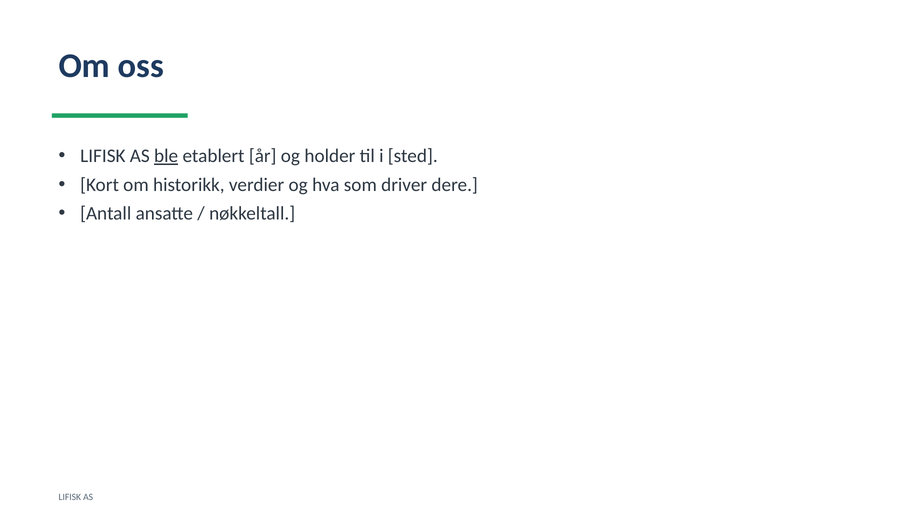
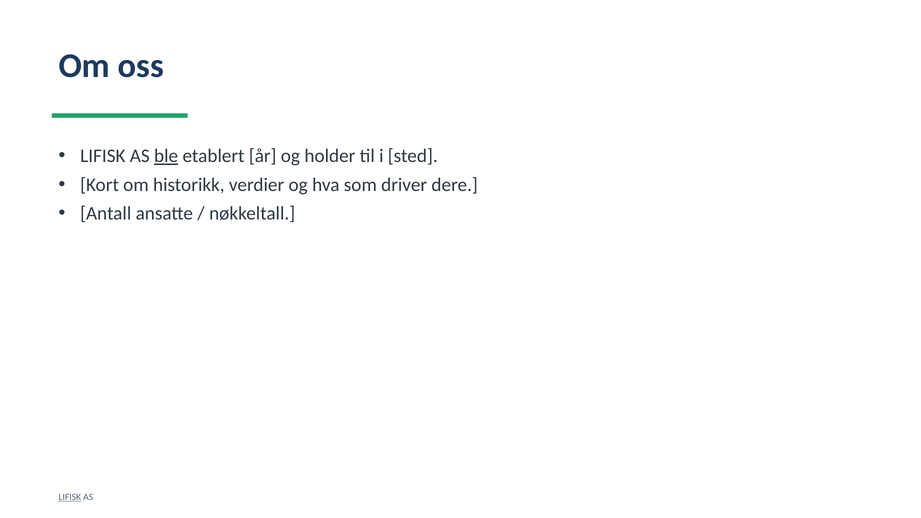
LIFISK underline: none -> present (70, 497)
